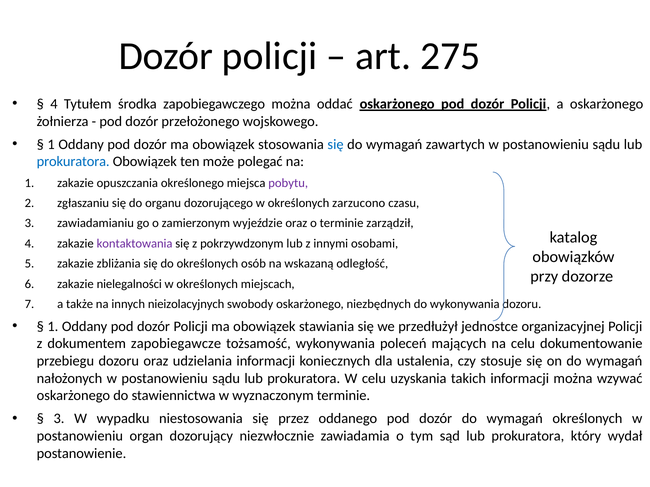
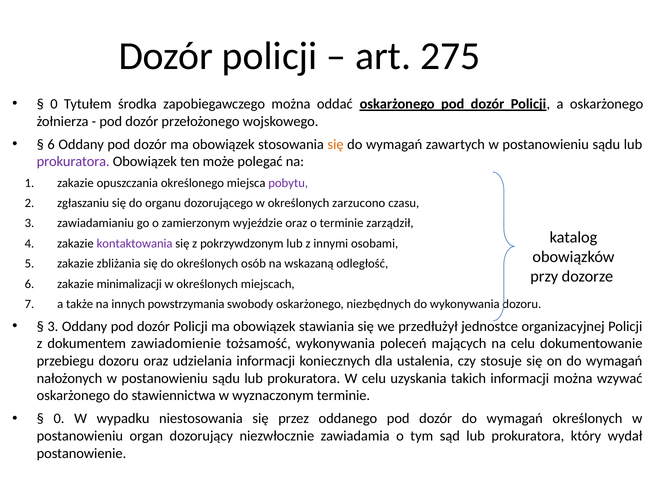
4: 4 -> 0 (54, 104)
1: 1 -> 6 (51, 145)
się colour: blue -> orange (336, 145)
prokuratora colour: blue -> purple (73, 162)
nielegalności: nielegalności -> minimalizacji (129, 284)
nieizolacyjnych: nieizolacyjnych -> powstrzymania (186, 305)
1: 1 -> 3 (53, 327)
zapobiegawcze: zapobiegawcze -> zawiadomienie (176, 344)
3: 3 -> 0 (59, 419)
